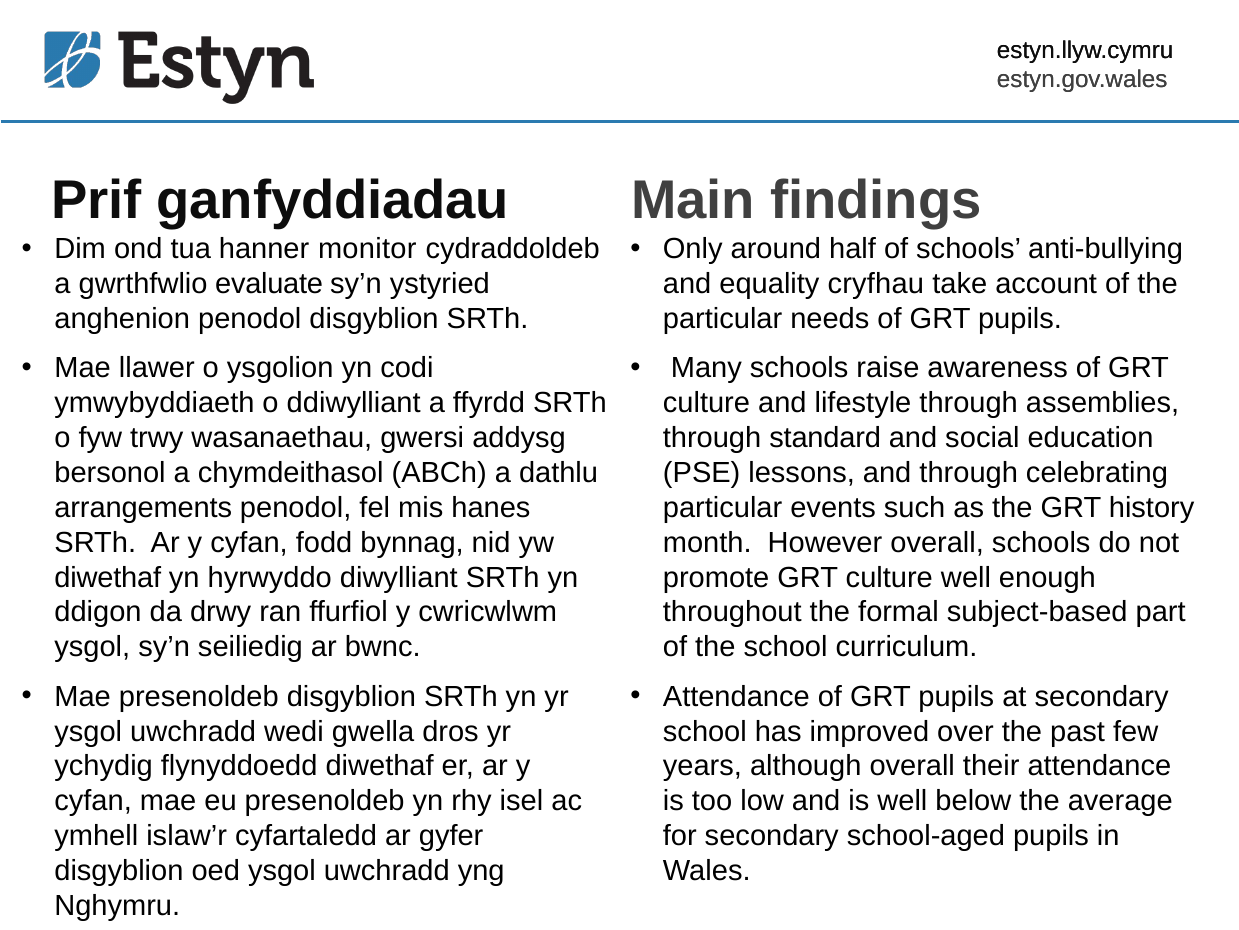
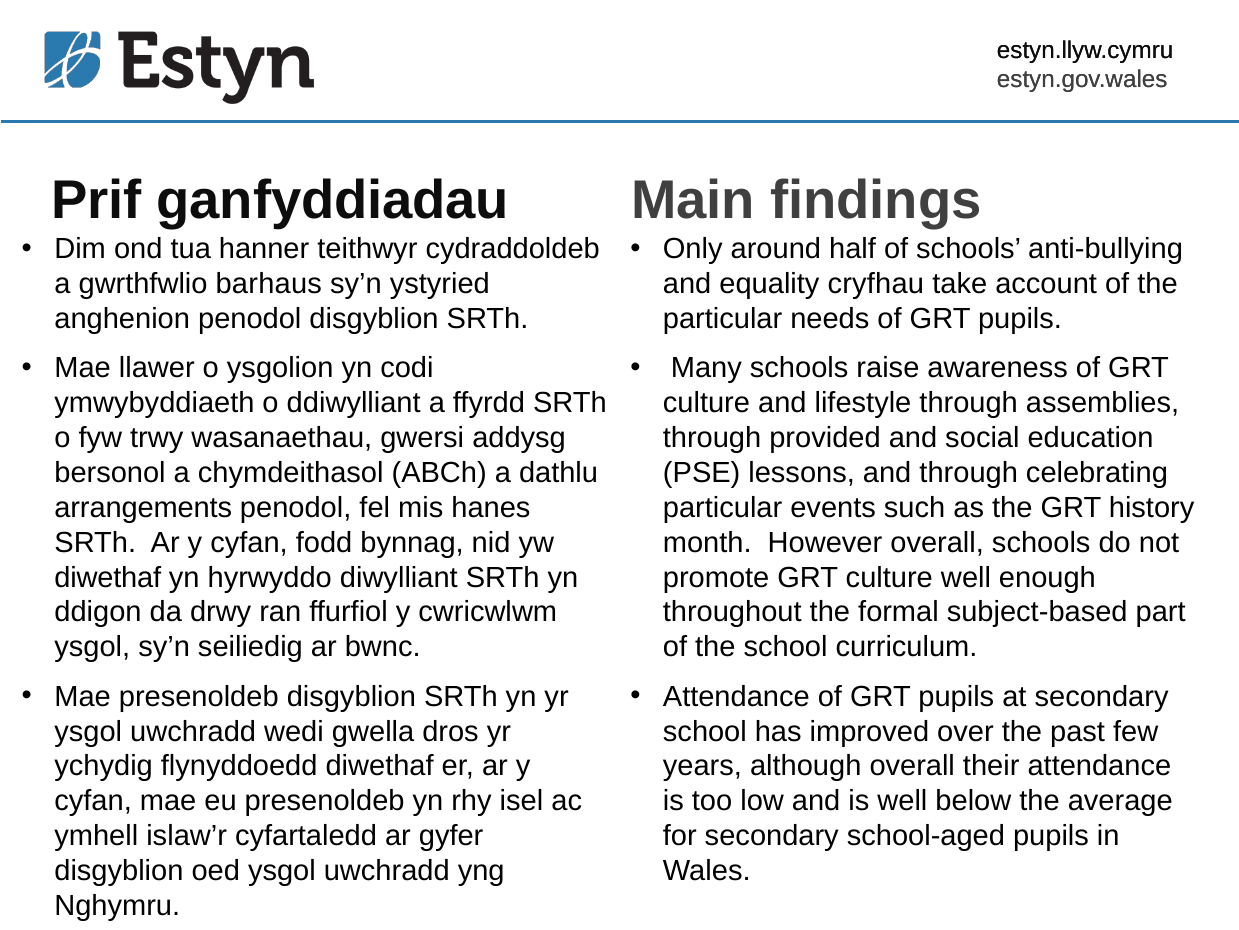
monitor: monitor -> teithwyr (367, 249)
evaluate: evaluate -> barhaus (269, 284)
standard: standard -> provided (825, 438)
